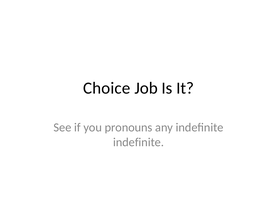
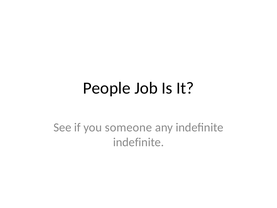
Choice: Choice -> People (107, 88)
pronouns: pronouns -> someone (128, 127)
